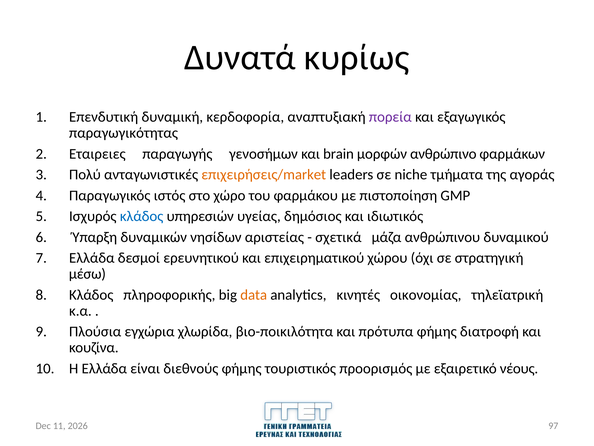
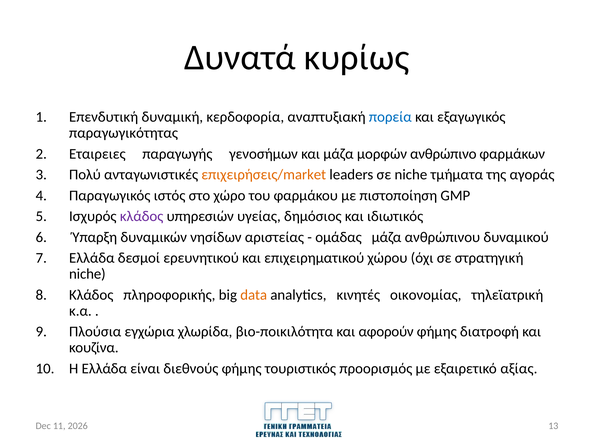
πορεία colour: purple -> blue (390, 117)
και brain: brain -> μάζα (338, 154)
κλάδος colour: blue -> purple (142, 216)
σχετικά: σχετικά -> ομάδας (338, 237)
μέσω: μέσω -> niche (87, 274)
πρότυπα: πρότυπα -> αφορούν (386, 331)
νέους: νέους -> αξίας (519, 368)
97: 97 -> 13 (553, 425)
